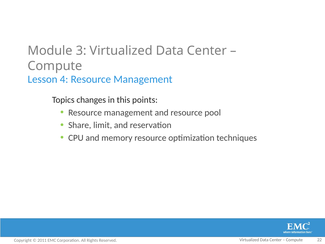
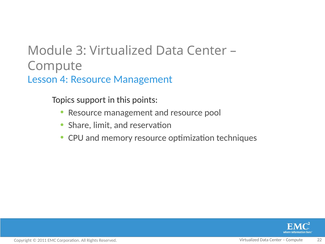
changes: changes -> support (91, 100)
